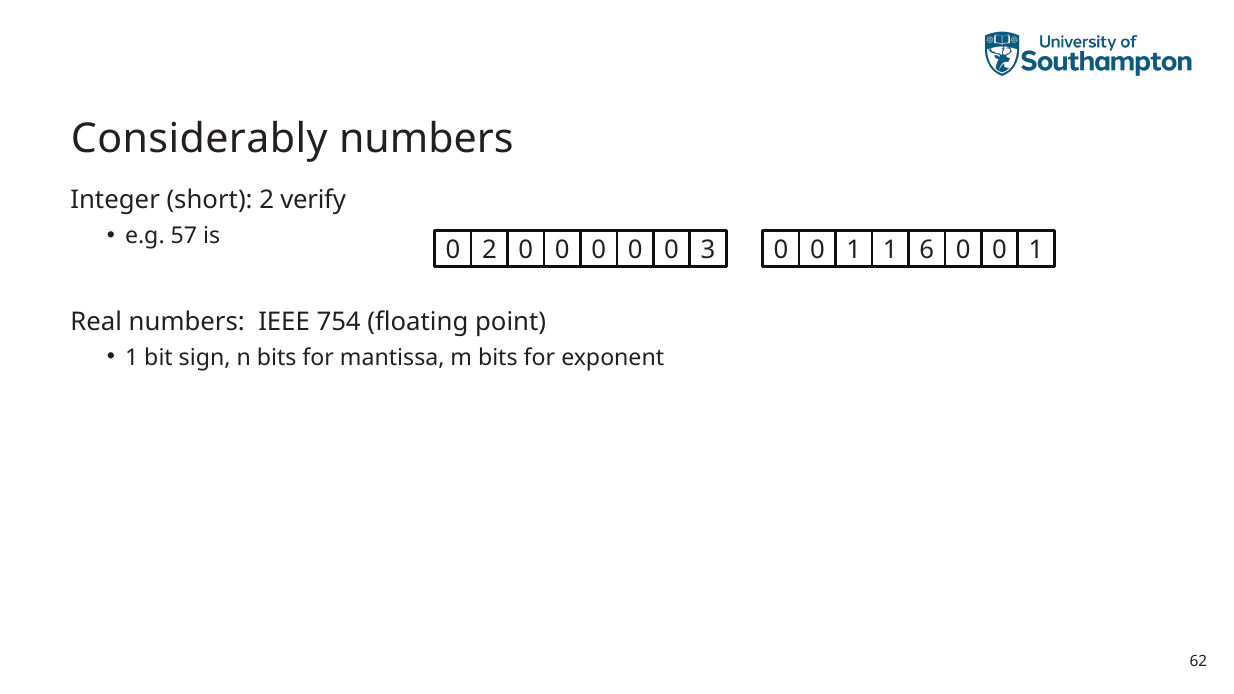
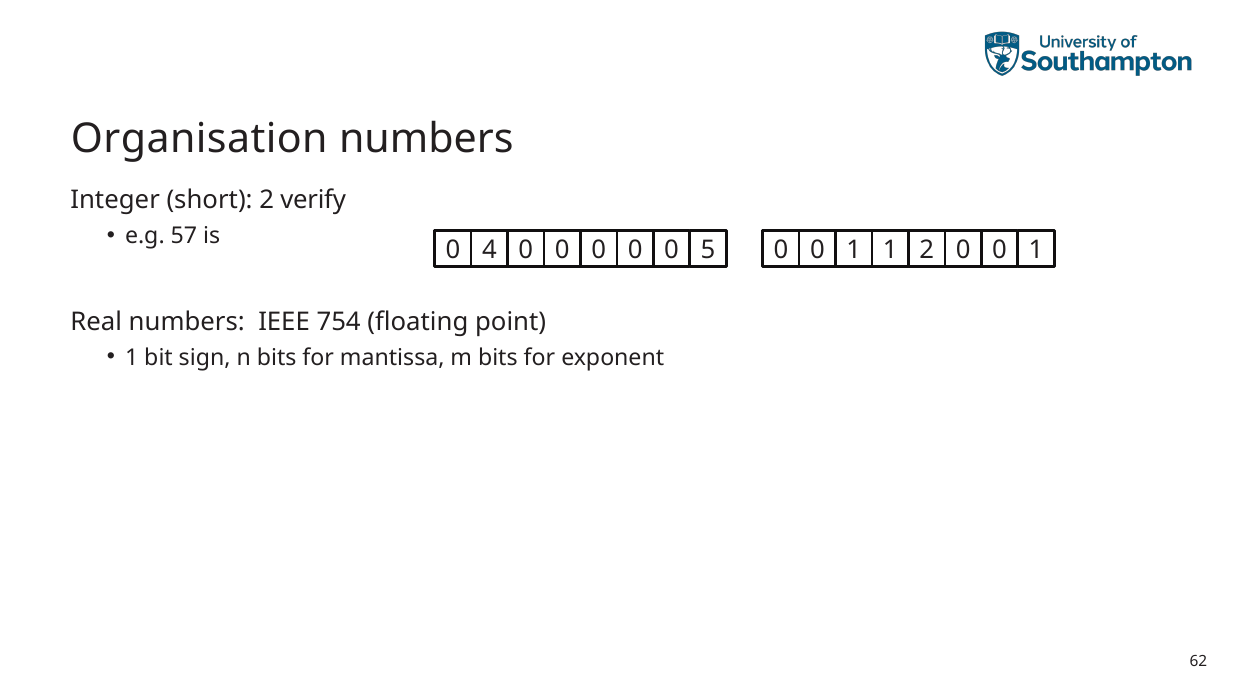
Considerably: Considerably -> Organisation (199, 139)
0 2: 2 -> 4 (489, 250)
3: 3 -> 5 (708, 250)
0 6: 6 -> 2 (927, 250)
